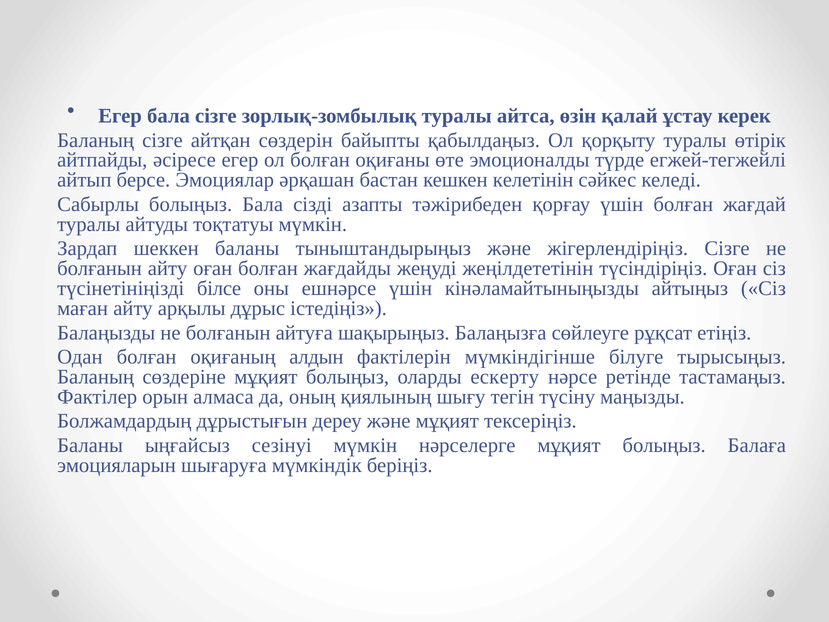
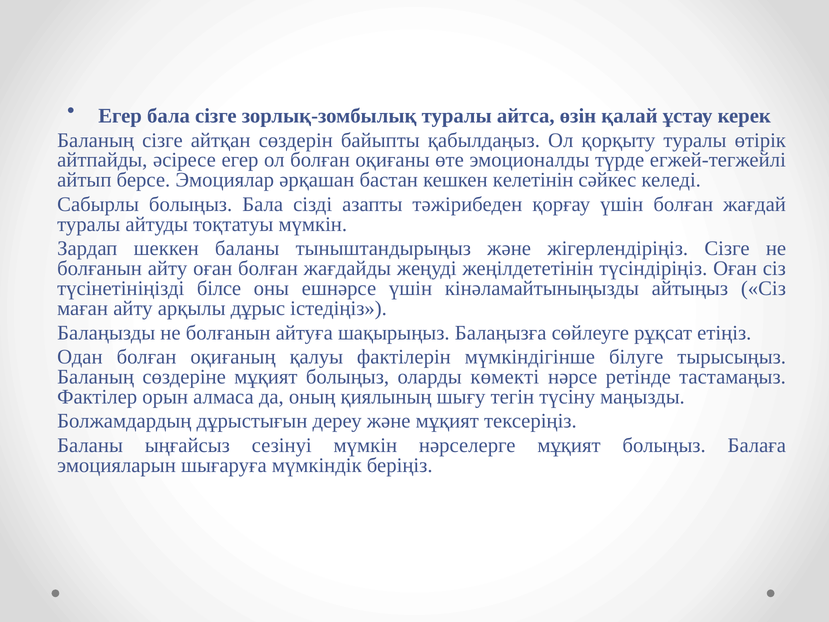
алдын: алдын -> қалуы (316, 357)
ескерту: ескерту -> көмекті (505, 377)
